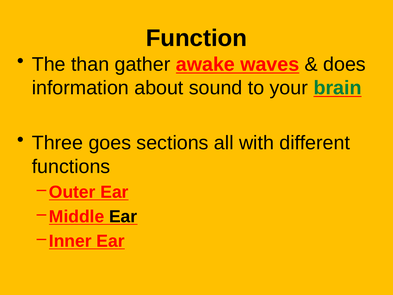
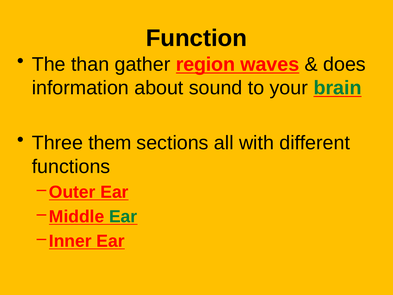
awake: awake -> region (205, 64)
goes: goes -> them (110, 143)
Ear colour: black -> green (123, 217)
